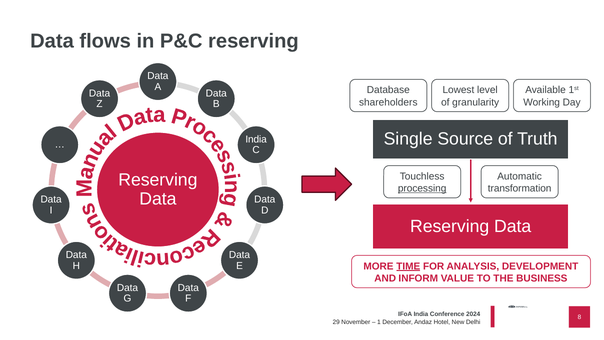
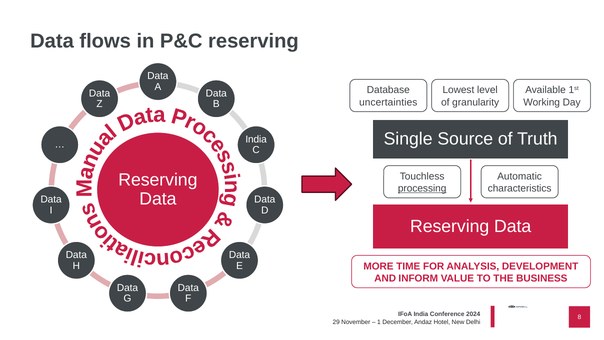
shareholders: shareholders -> uncertainties (388, 102)
transformation: transformation -> characteristics (520, 188)
TIME underline: present -> none (408, 266)
